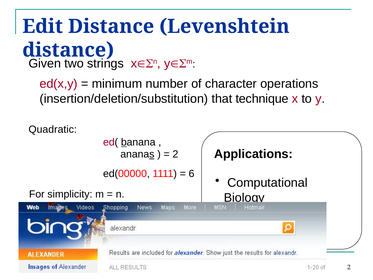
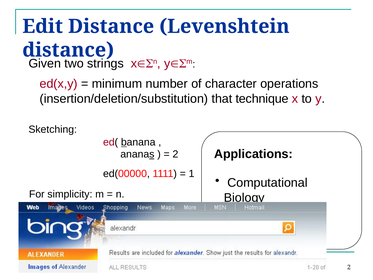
Quadratic: Quadratic -> Sketching (53, 129)
6: 6 -> 1 (192, 174)
